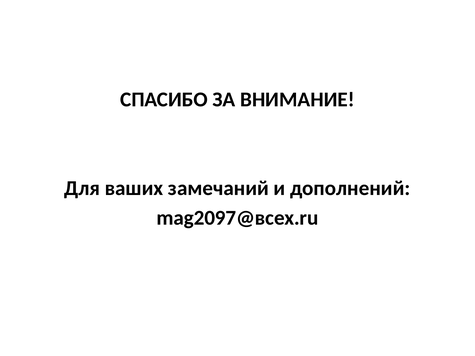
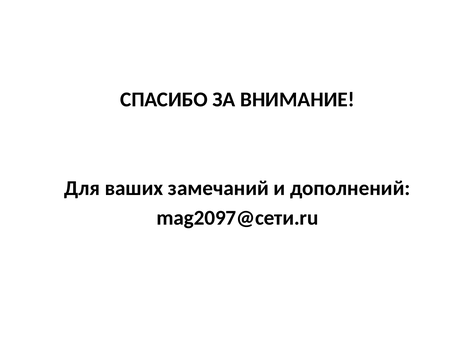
mag2097@всех.ru: mag2097@всех.ru -> mag2097@сети.ru (237, 218)
